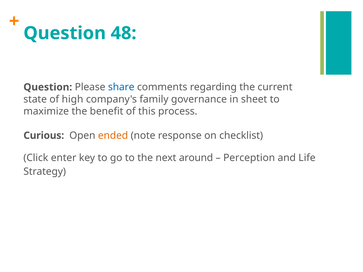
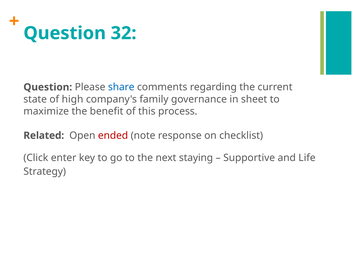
48: 48 -> 32 (124, 33)
Curious: Curious -> Related (44, 136)
ended colour: orange -> red (113, 136)
around: around -> staying (196, 158)
Perception: Perception -> Supportive (249, 158)
